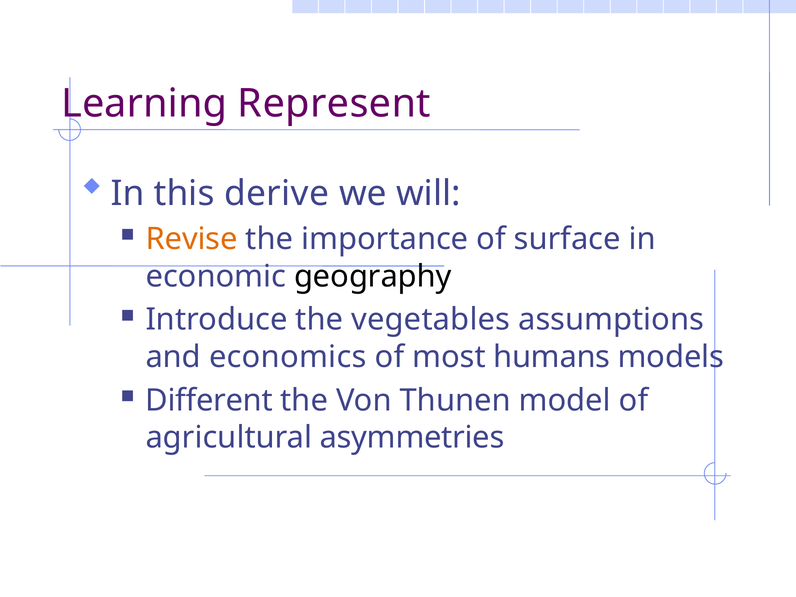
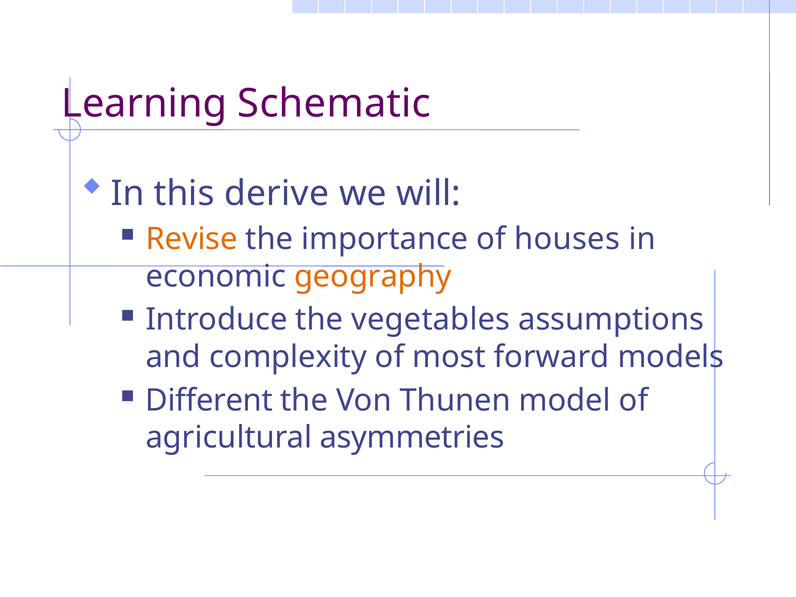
Represent: Represent -> Schematic (334, 103)
surface: surface -> houses (567, 239)
geography colour: black -> orange (373, 276)
economics: economics -> complexity (288, 357)
humans: humans -> forward (552, 357)
